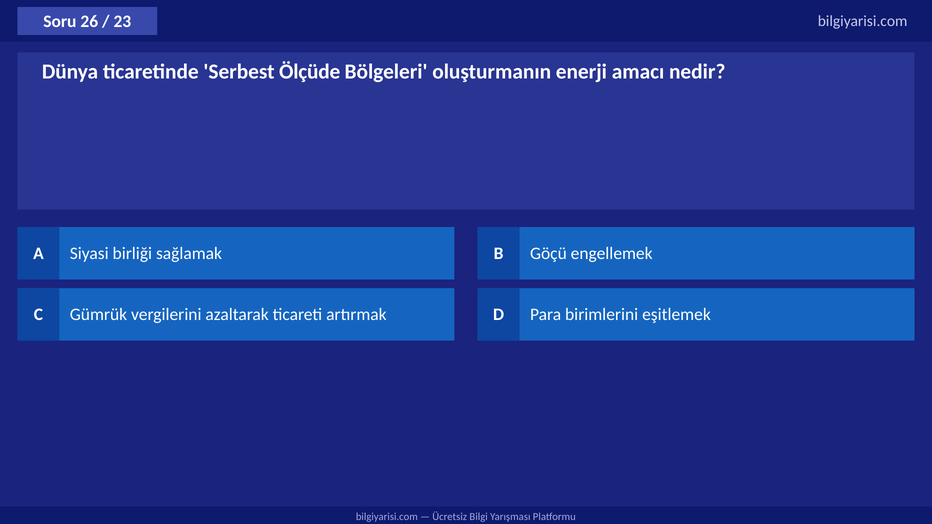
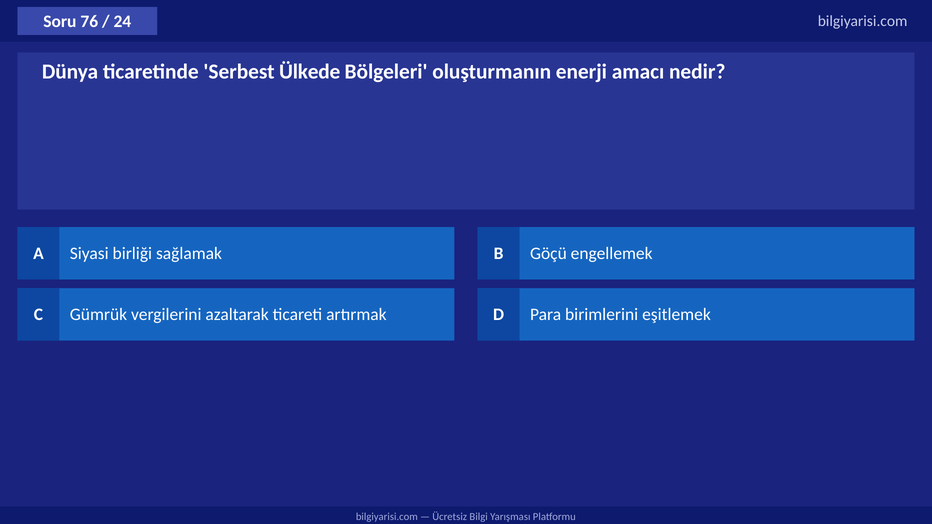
26: 26 -> 76 (89, 21)
23: 23 -> 24 (122, 21)
Ölçüde: Ölçüde -> Ülkede (310, 72)
